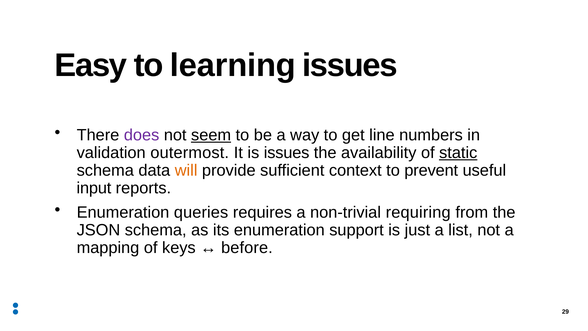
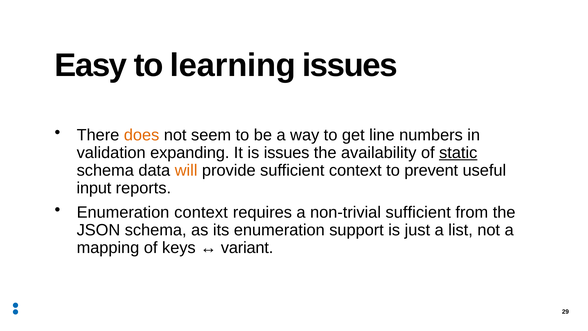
does colour: purple -> orange (142, 135)
seem underline: present -> none (211, 135)
outermost: outermost -> expanding (190, 153)
Enumeration queries: queries -> context (201, 212)
non-trivial requiring: requiring -> sufficient (418, 212)
before: before -> variant (247, 248)
